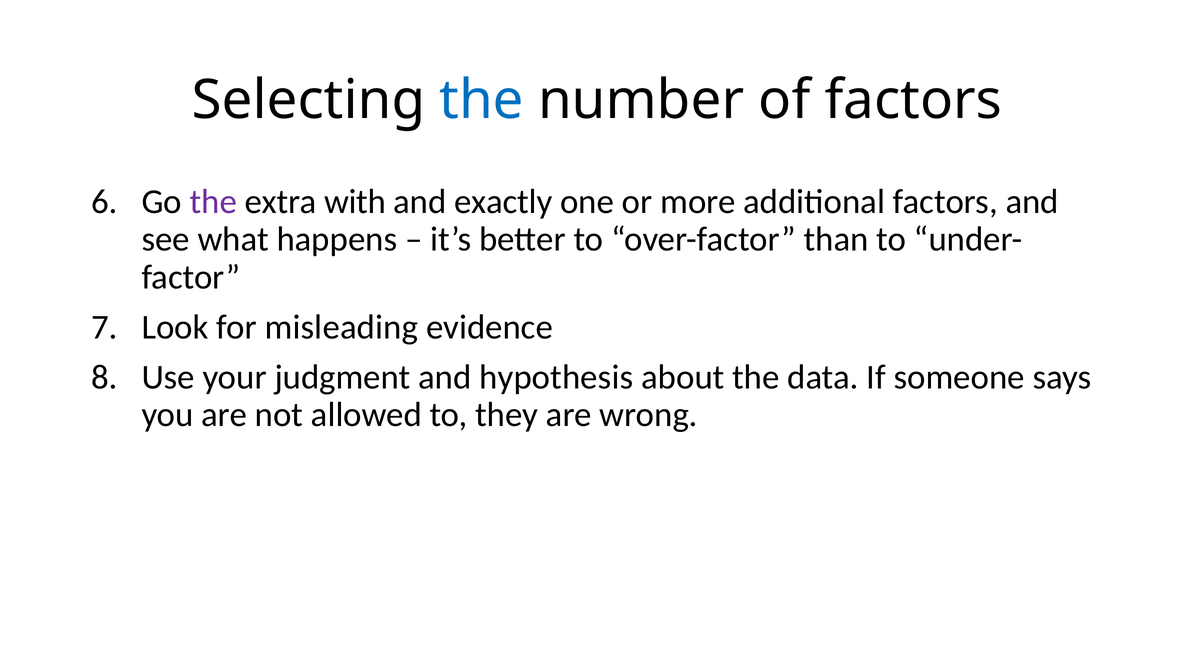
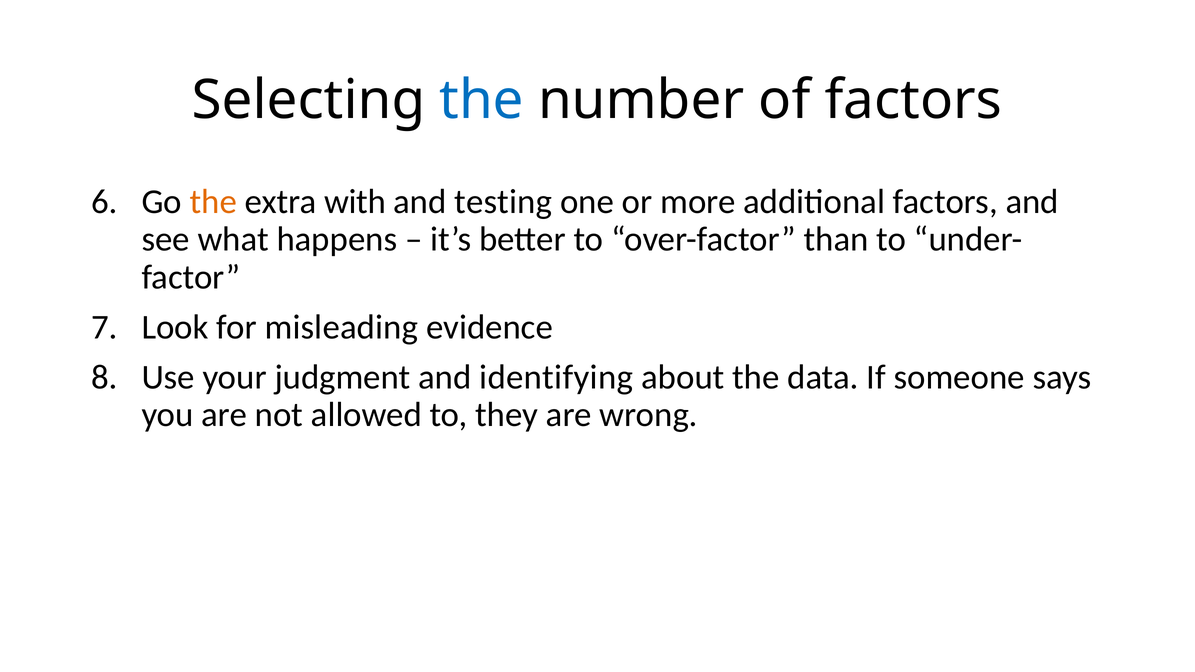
the colour: purple -> orange (213, 202)
exactly: exactly -> testing (503, 202)
hypothesis: hypothesis -> identifying (556, 377)
